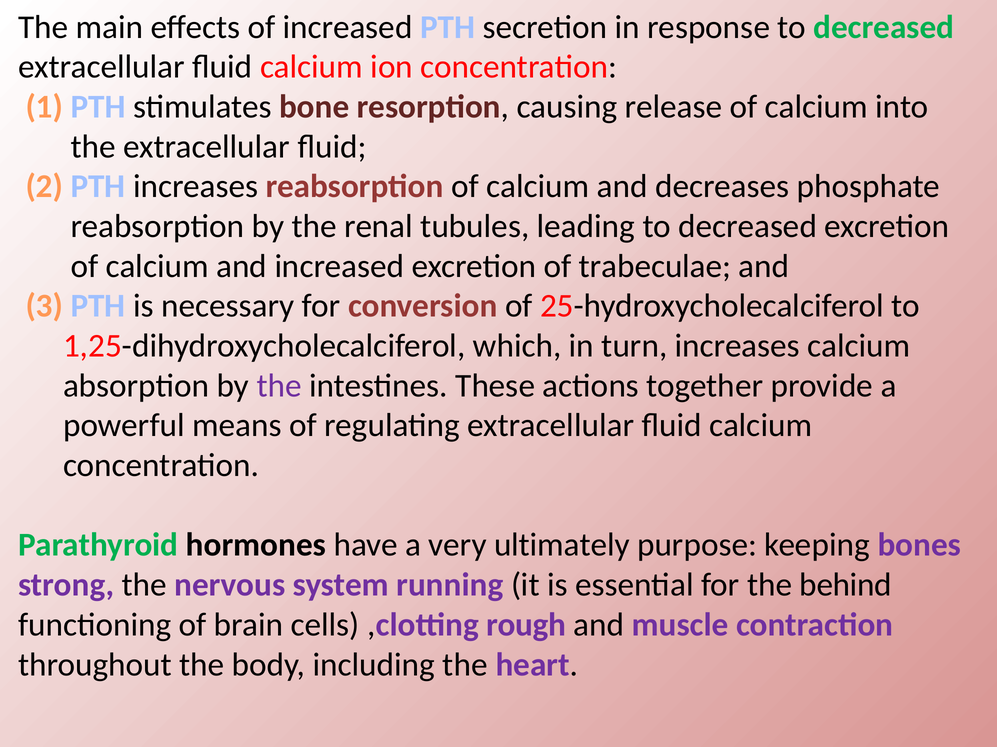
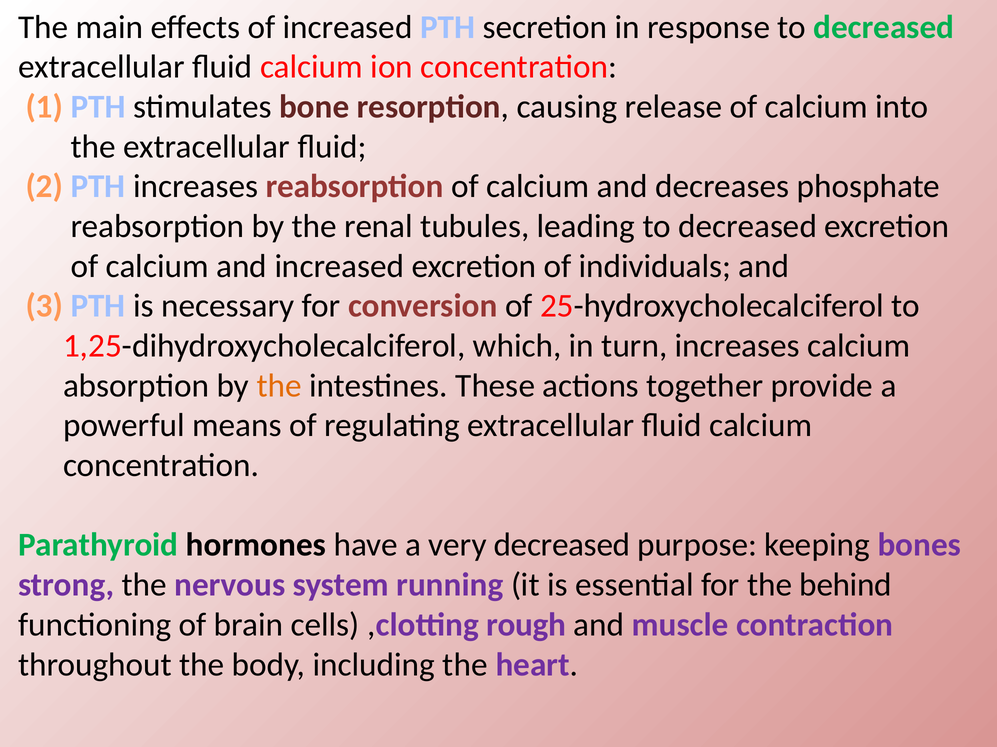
trabeculae: trabeculae -> individuals (655, 266)
the colour: purple -> orange (279, 386)
very ultimately: ultimately -> decreased (562, 546)
